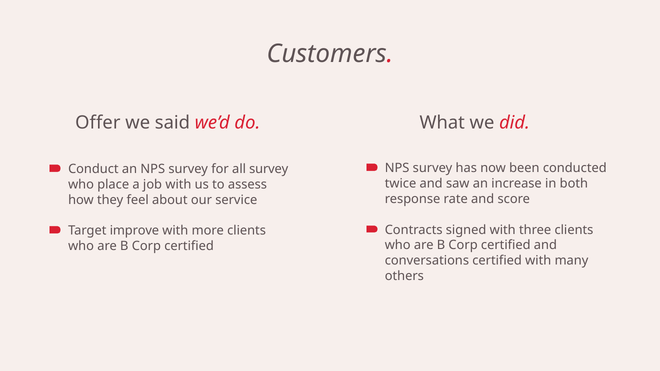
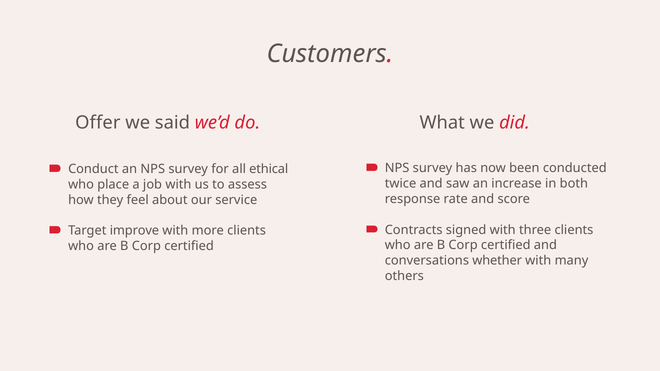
all survey: survey -> ethical (269, 169)
conversations certified: certified -> whether (497, 261)
